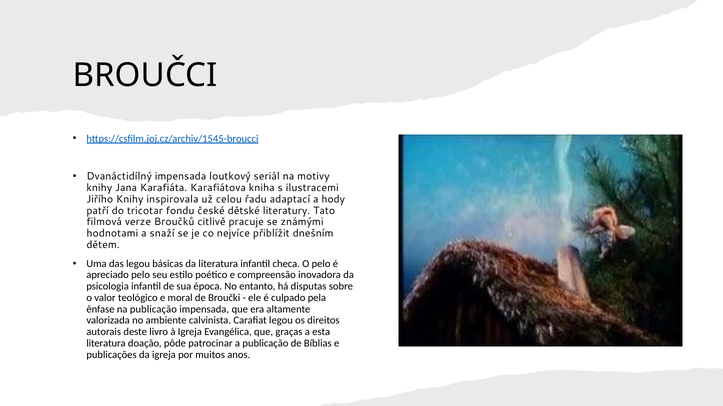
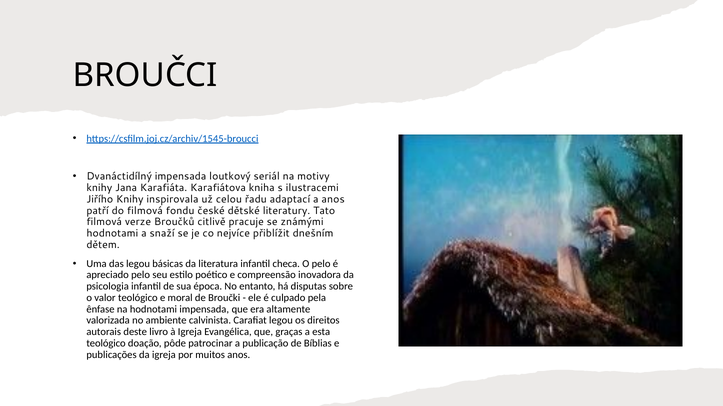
a hody: hody -> anos (333, 200)
do tricotar: tricotar -> filmová (145, 211)
na publicação: publicação -> hodnotami (153, 310)
literatura: literatura -> teológico (106, 344)
